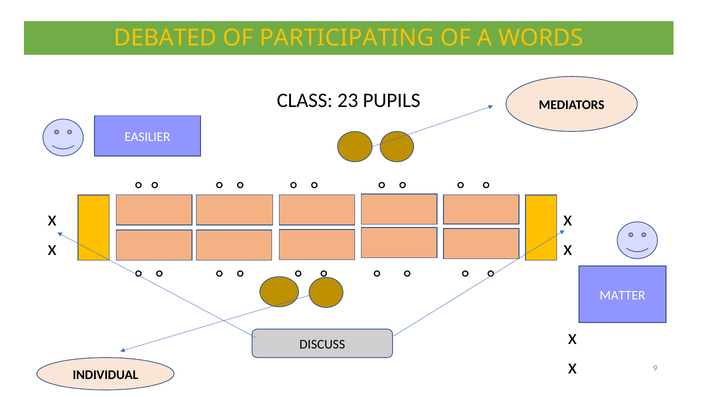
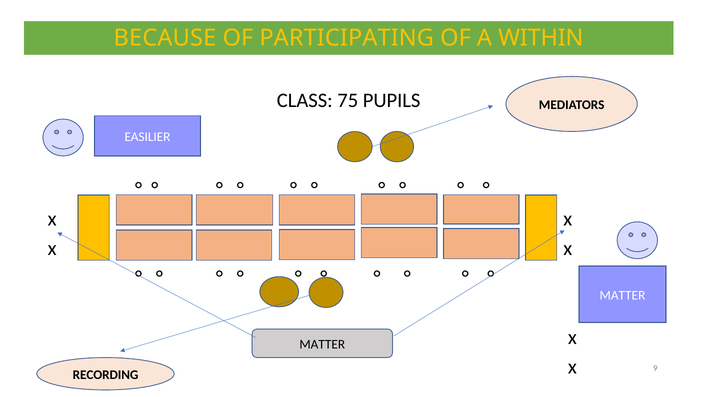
DEBATED: DEBATED -> BECAUSE (165, 38)
WORDS: WORDS -> WITHIN (541, 38)
23: 23 -> 75 (348, 101)
DISCUSS: DISCUSS -> MATTER (322, 344)
INDIVIDUAL: INDIVIDUAL -> RECORDING (106, 375)
